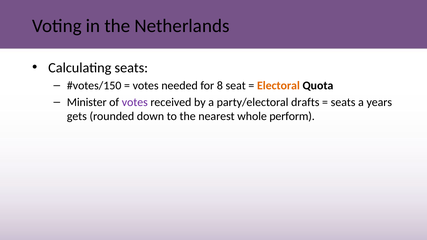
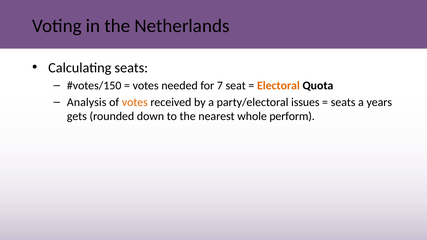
8: 8 -> 7 (220, 86)
Minister: Minister -> Analysis (87, 102)
votes colour: purple -> orange (135, 102)
drafts: drafts -> issues (305, 102)
